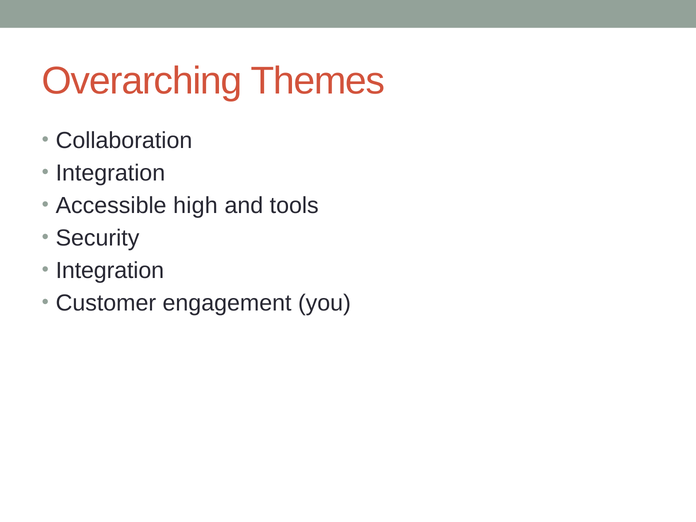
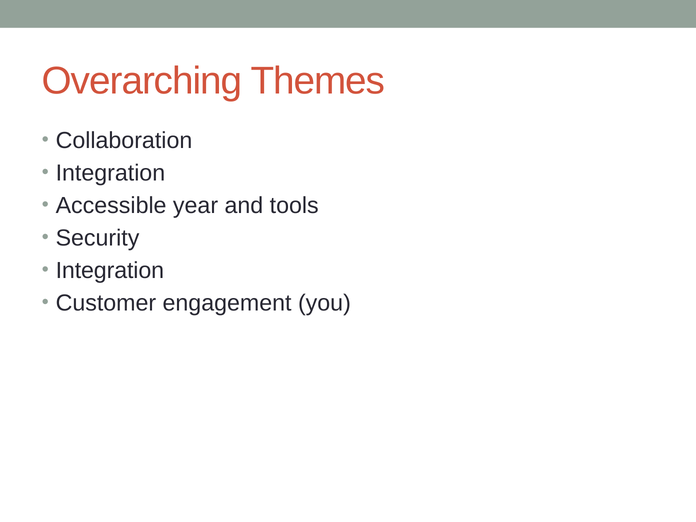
high: high -> year (196, 206)
